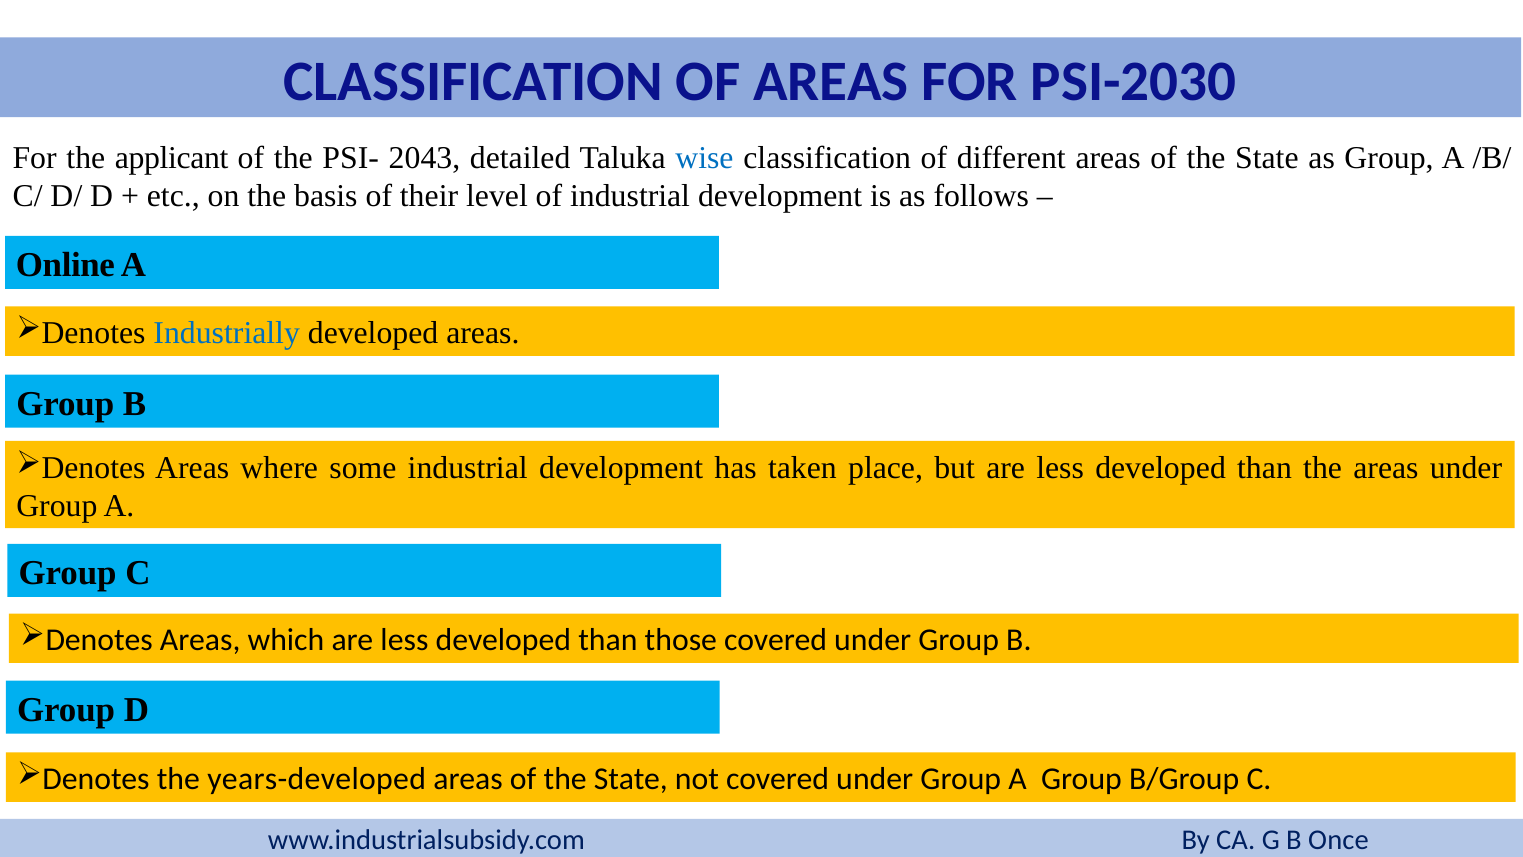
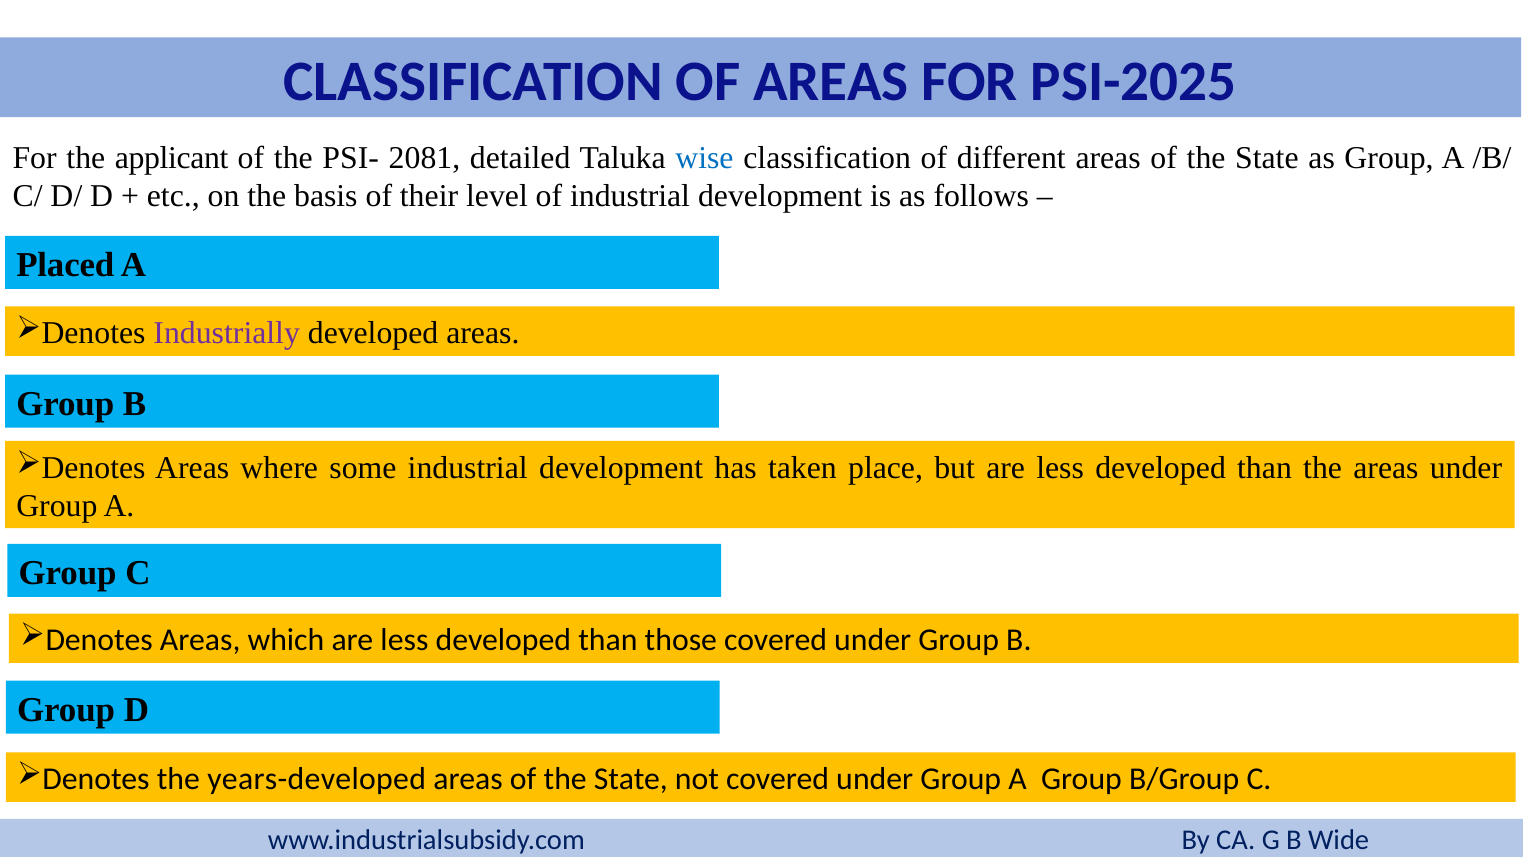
PSI-2030: PSI-2030 -> PSI-2025 (1134, 81)
2043: 2043 -> 2081 (424, 158)
Online: Online -> Placed (65, 265)
Industrially colour: blue -> purple (227, 333)
Once: Once -> Wide (1339, 840)
